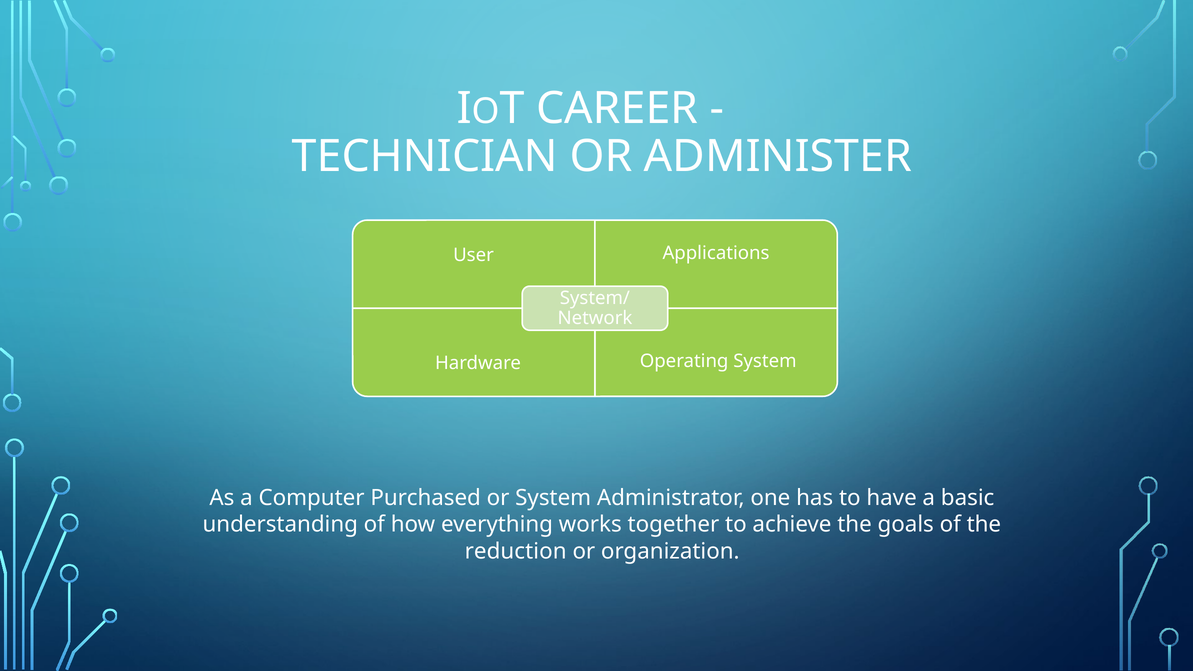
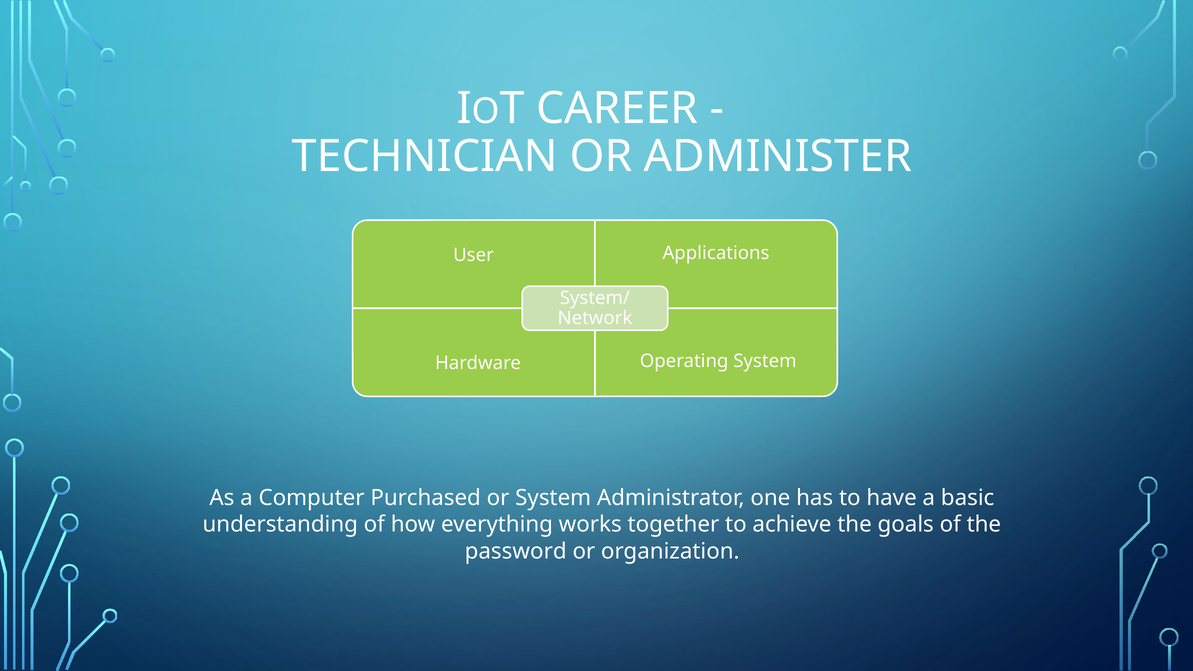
reduction: reduction -> password (516, 551)
